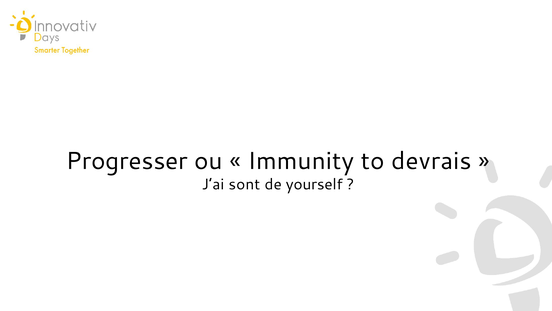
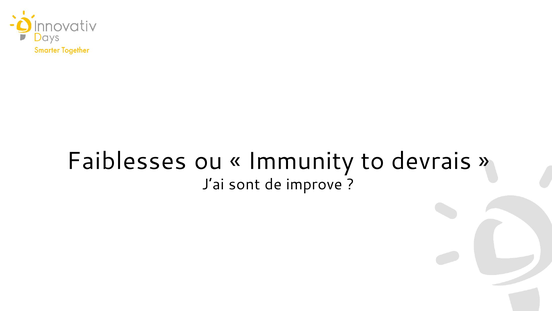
Progresser: Progresser -> Faiblesses (127, 161)
yourself: yourself -> improve (314, 184)
